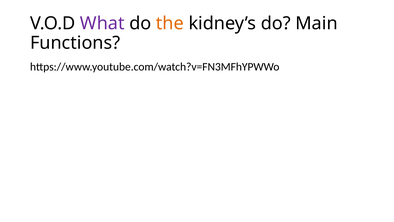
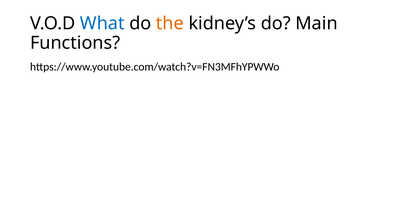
What colour: purple -> blue (102, 23)
